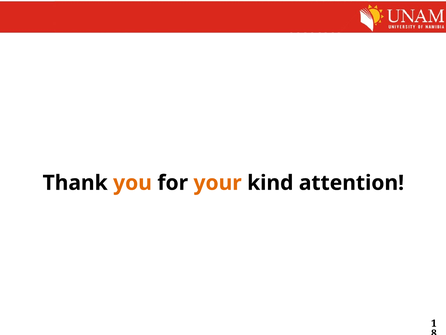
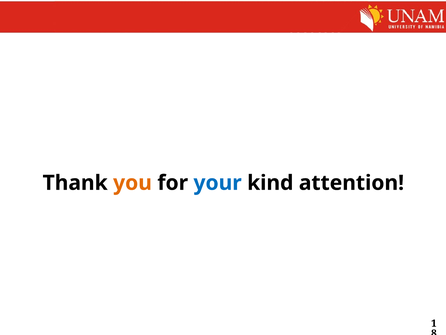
your colour: orange -> blue (218, 183)
